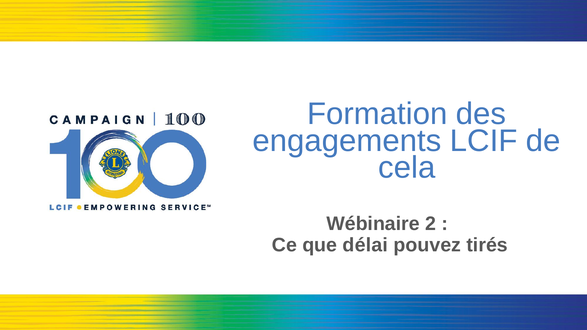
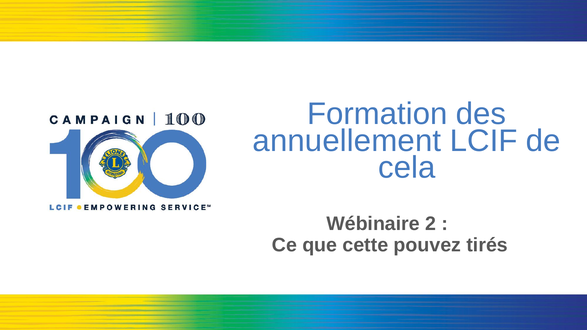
engagements: engagements -> annuellement (347, 141)
délai: délai -> cette (365, 245)
